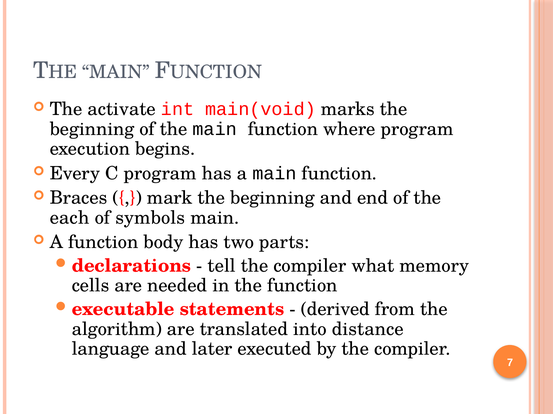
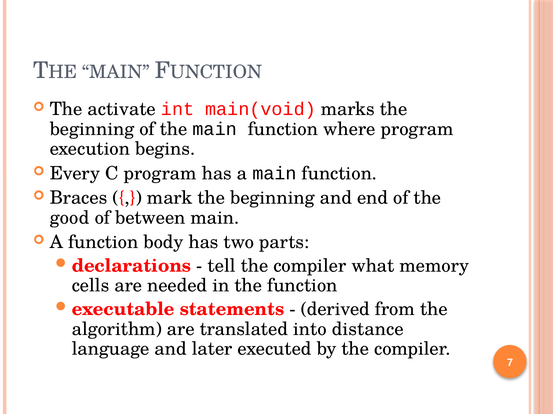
each: each -> good (70, 218)
symbols: symbols -> between (150, 218)
